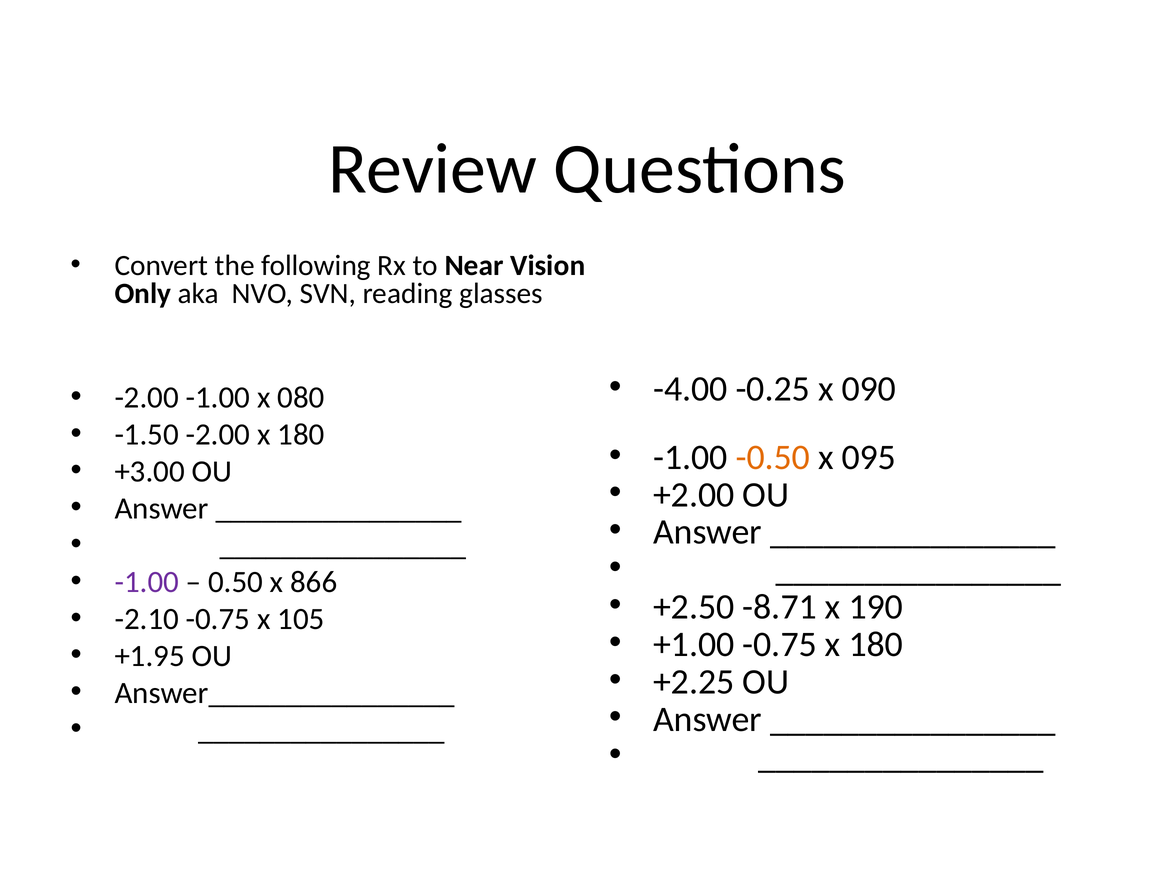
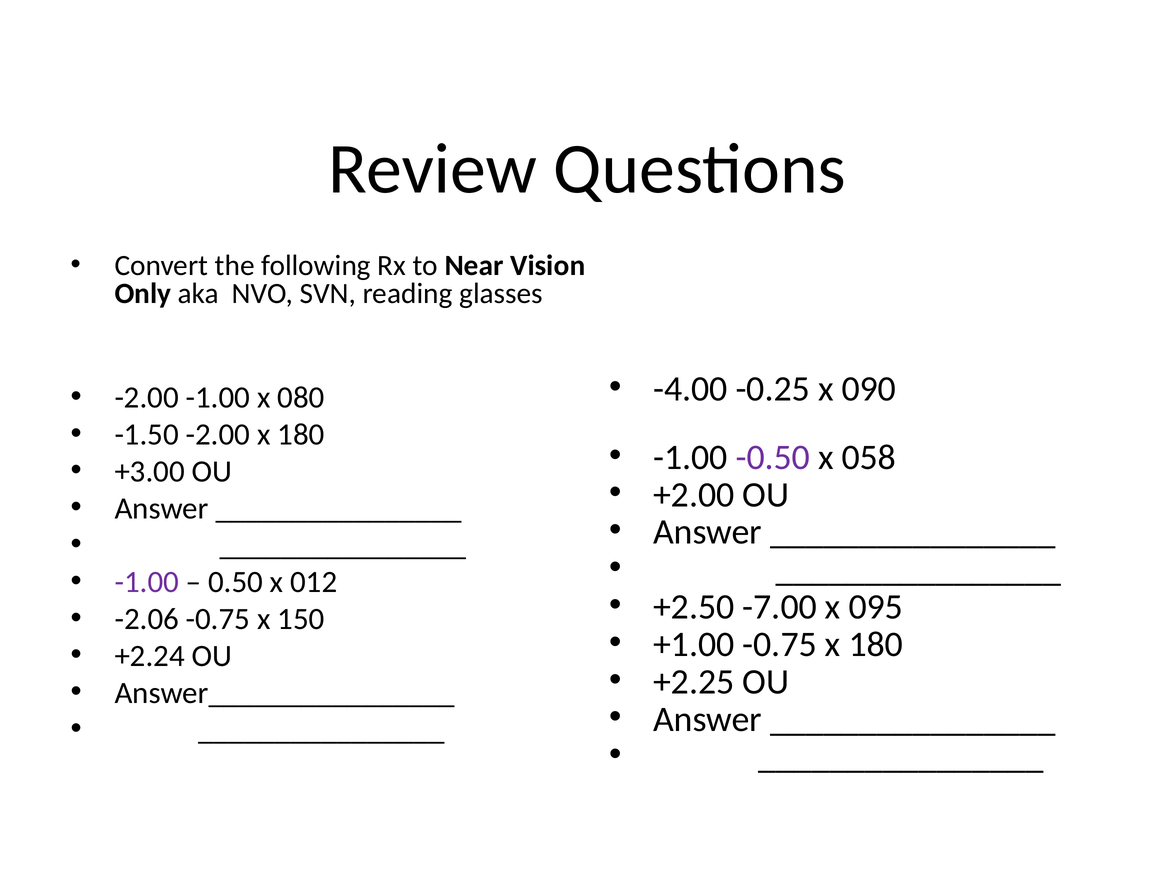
-0.50 colour: orange -> purple (773, 457)
095: 095 -> 058 (869, 457)
866: 866 -> 012 (314, 582)
-8.71: -8.71 -> -7.00 (780, 607)
190: 190 -> 095 (876, 607)
-2.10: -2.10 -> -2.06 (147, 619)
105: 105 -> 150 (301, 619)
+1.95: +1.95 -> +2.24 (150, 656)
